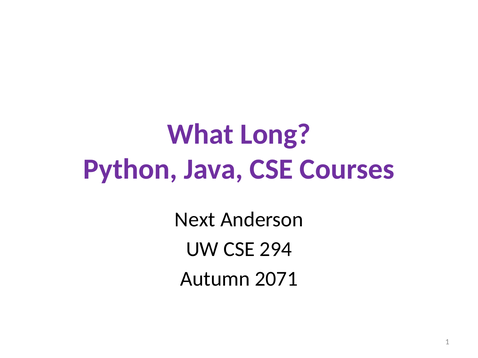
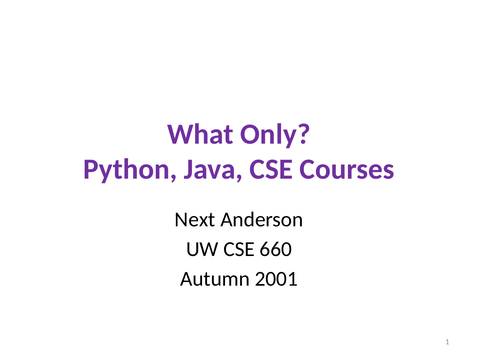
Long: Long -> Only (275, 134)
294: 294 -> 660 (276, 250)
2071: 2071 -> 2001 (276, 279)
